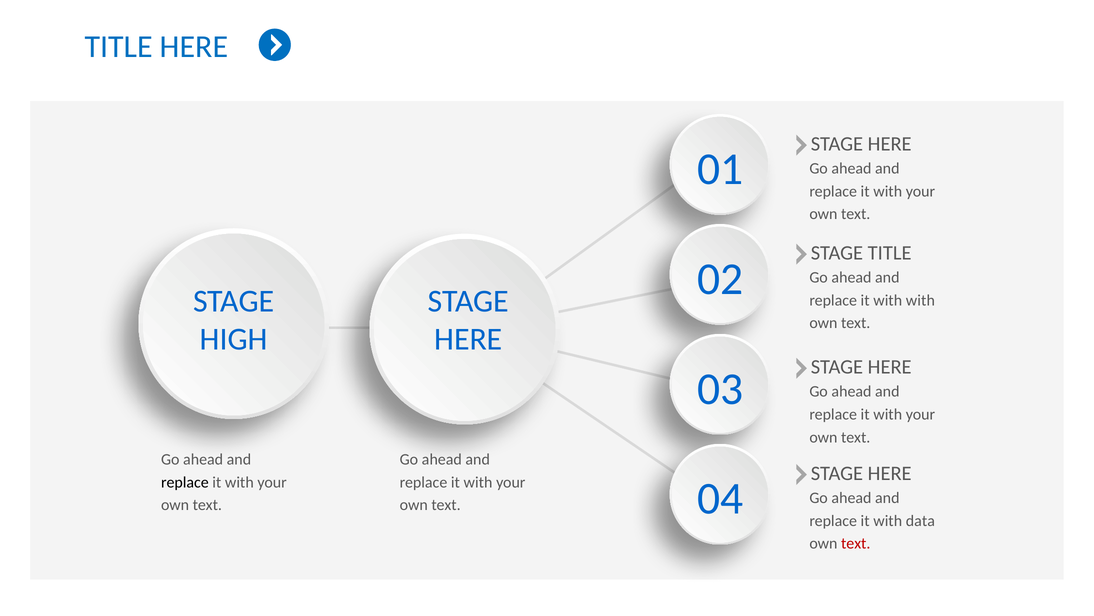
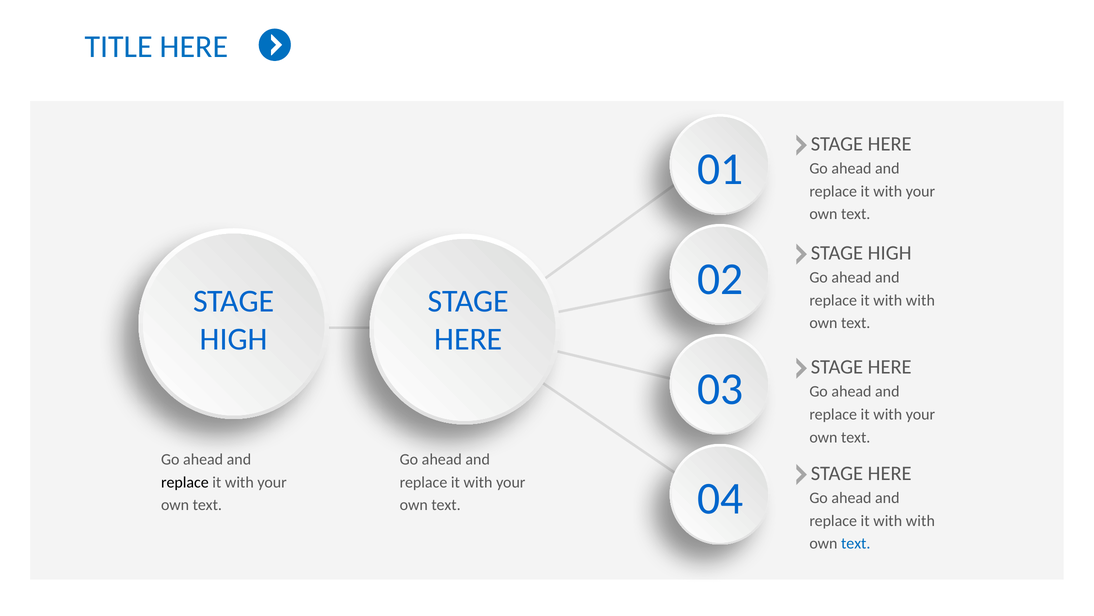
TITLE: TITLE -> HIGH (890, 253)
data: data -> with (920, 520)
text colour: red -> blue (856, 543)
